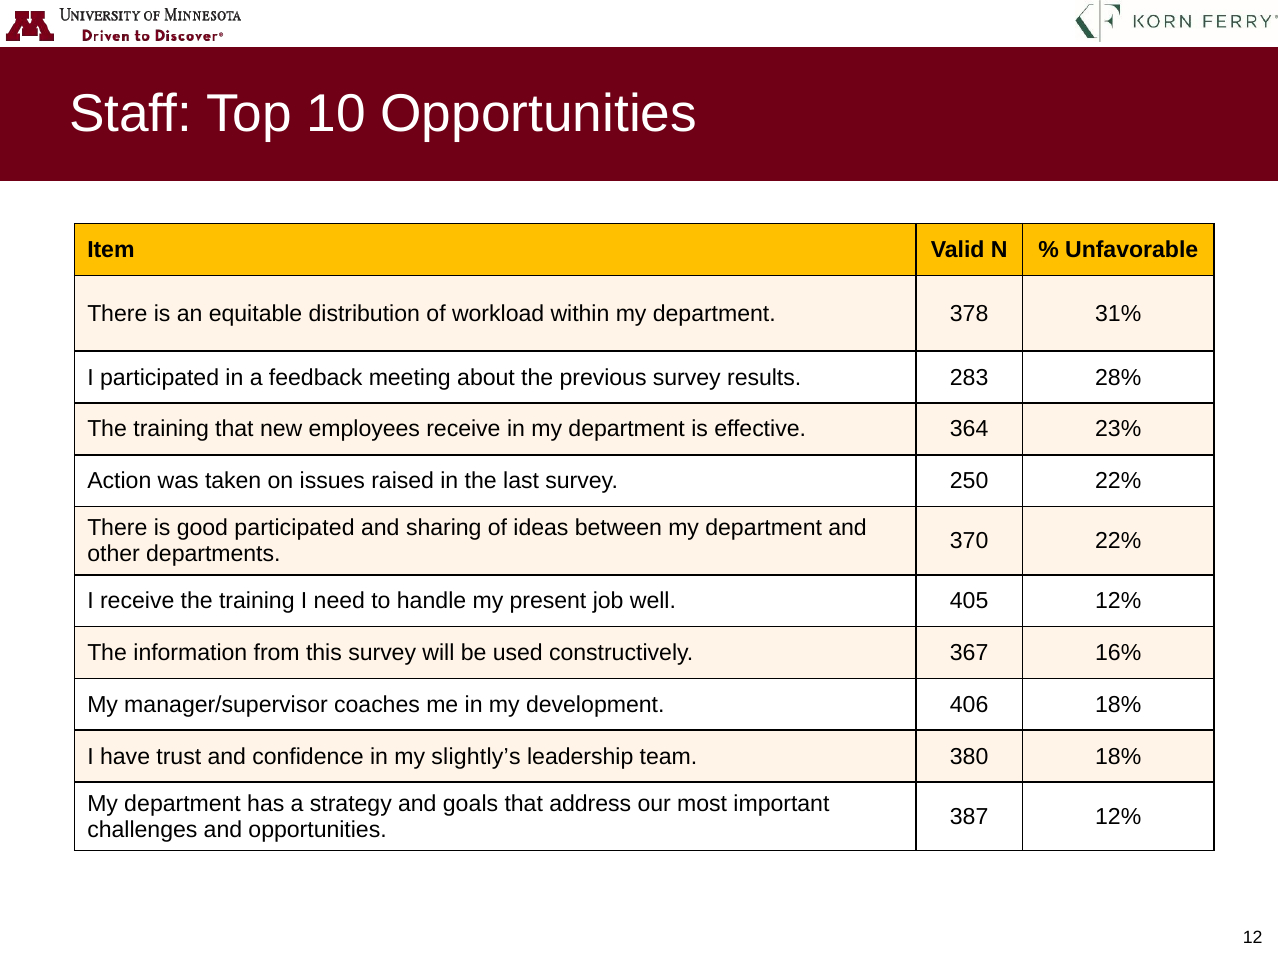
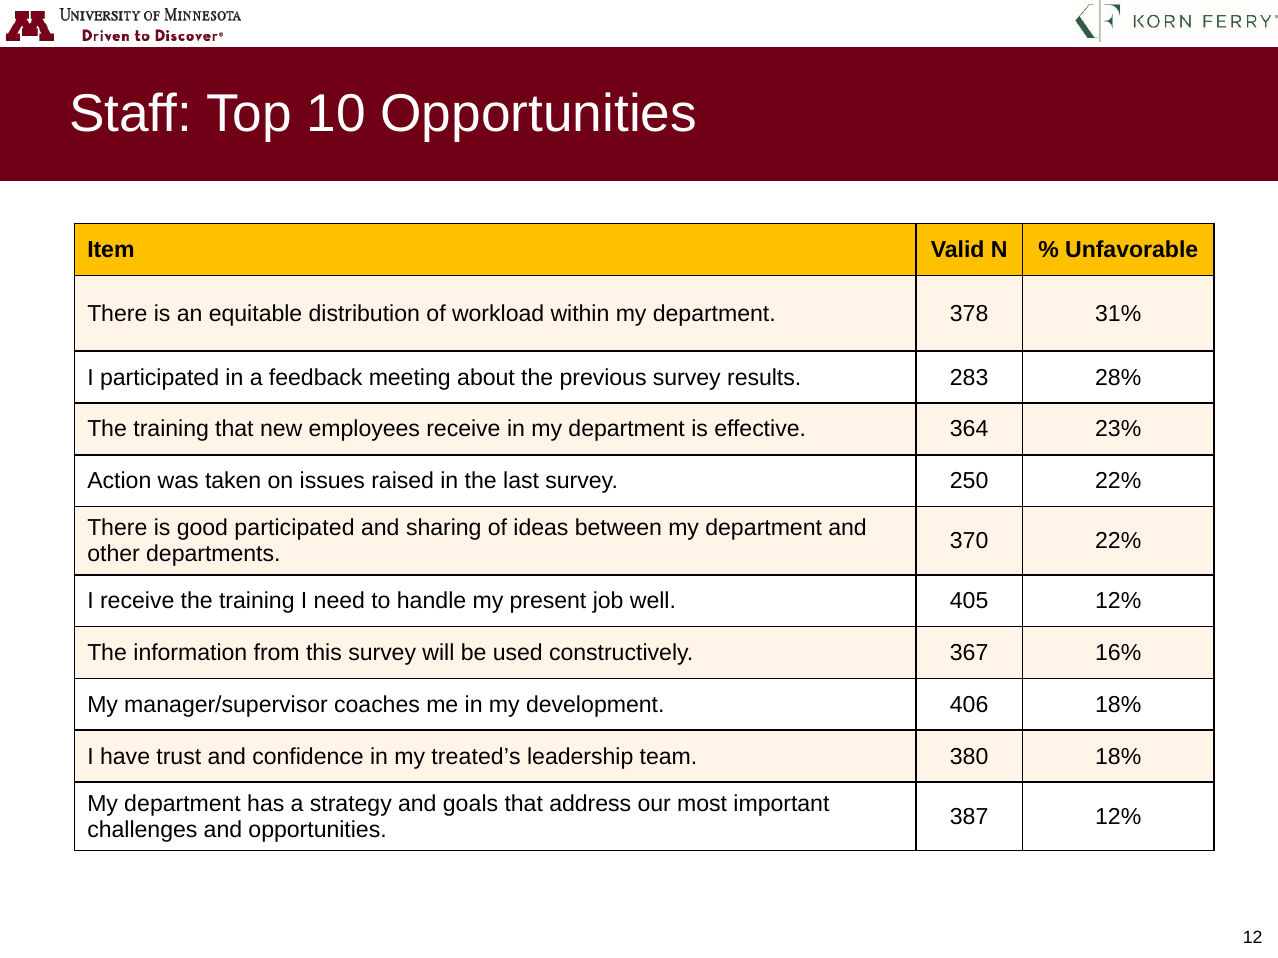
slightly’s: slightly’s -> treated’s (476, 757)
